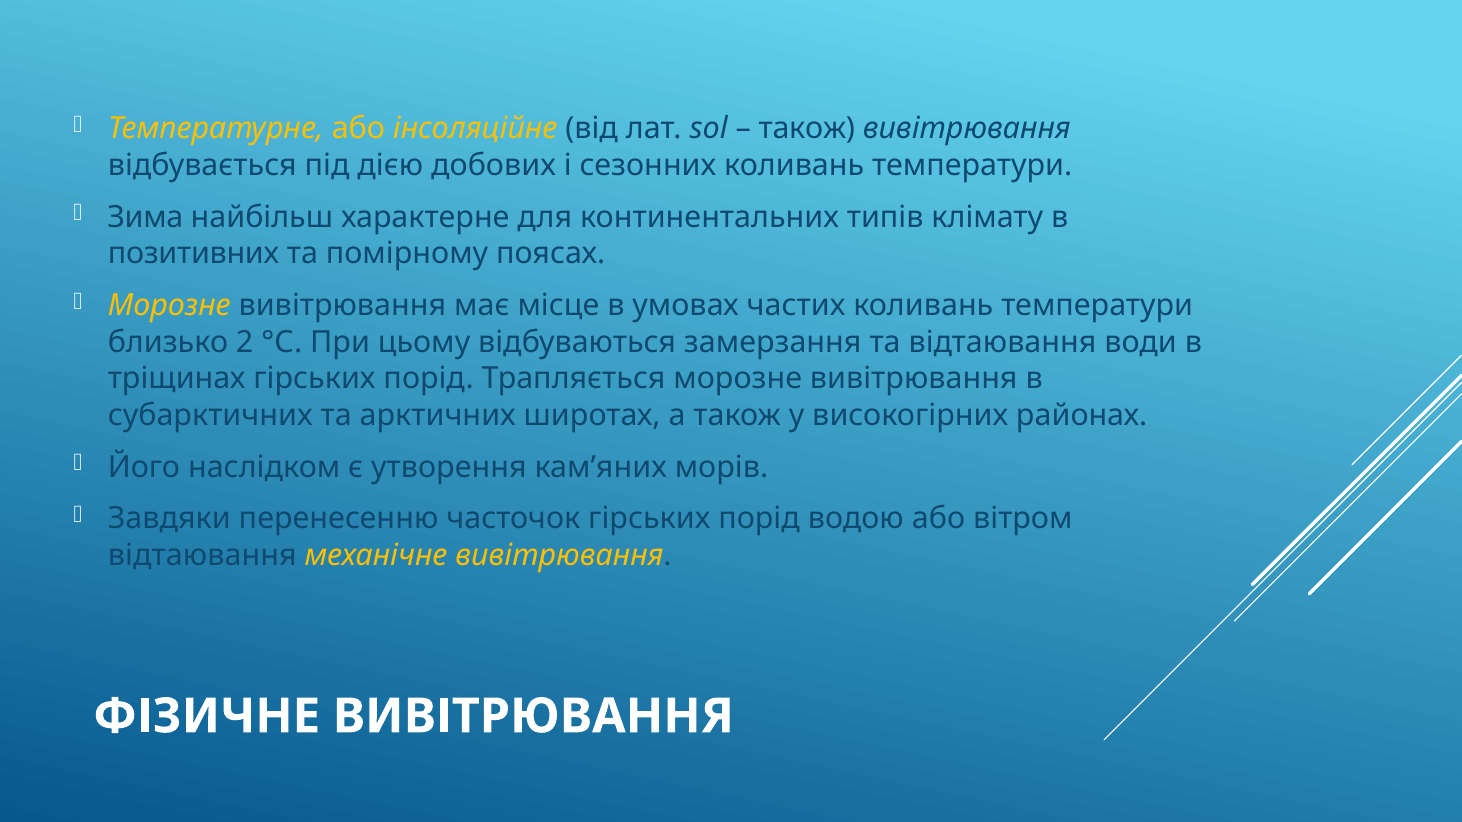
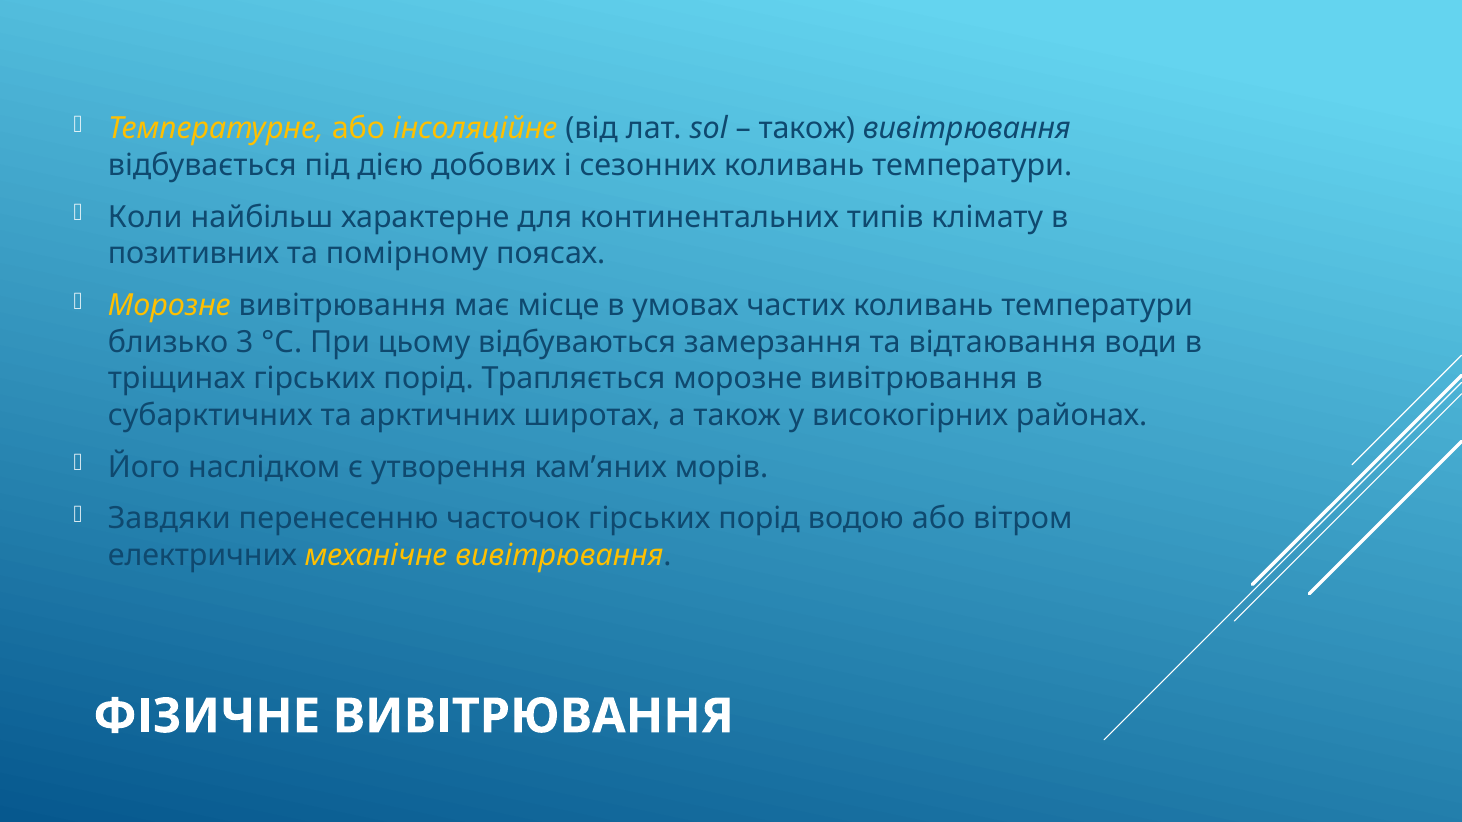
Зима: Зима -> Коли (145, 217)
2: 2 -> 3 (245, 342)
відтаювання: відтаювання -> електричних (202, 556)
